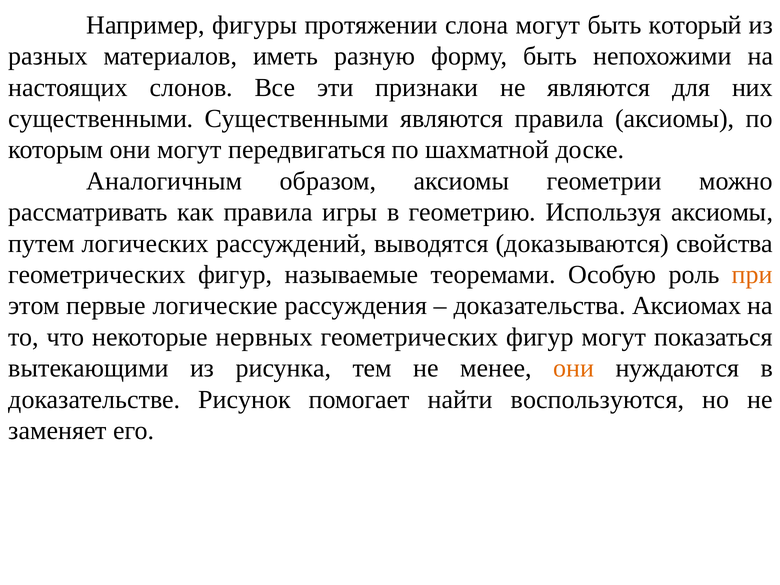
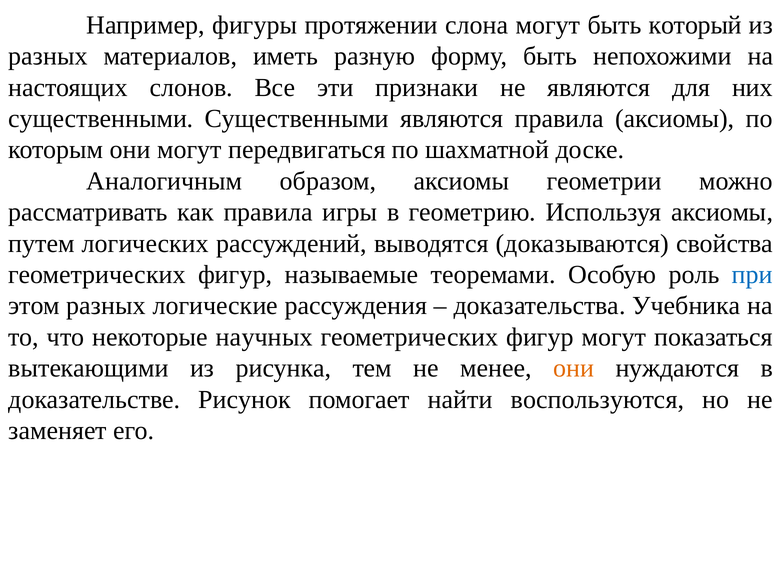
при colour: orange -> blue (752, 275)
этом первые: первые -> разных (106, 306)
Аксиомах: Аксиомах -> Учебника (686, 306)
нервных: нервных -> научных (264, 337)
